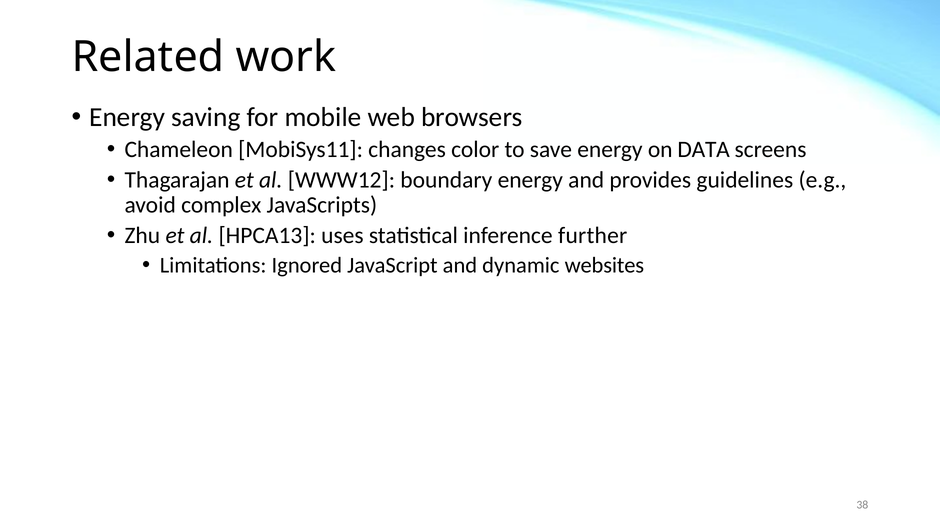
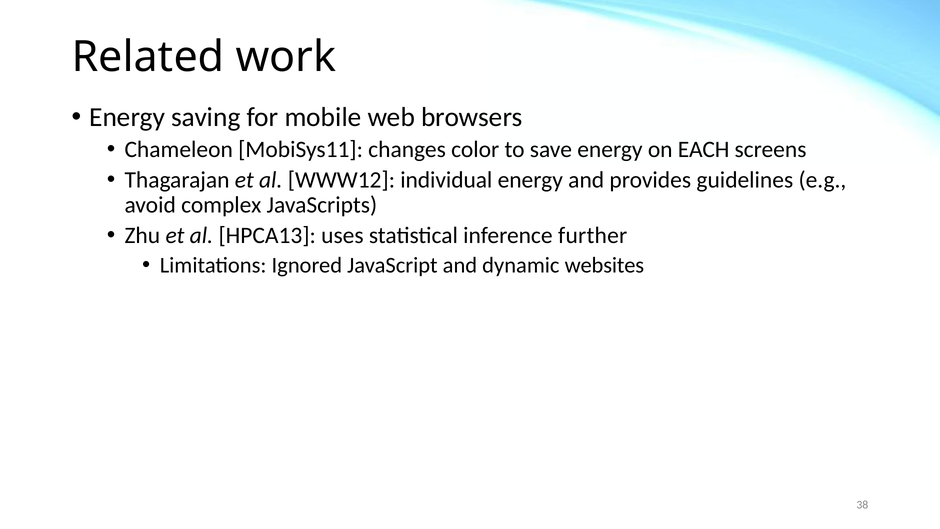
DATA: DATA -> EACH (704, 149)
boundary: boundary -> individual (446, 180)
